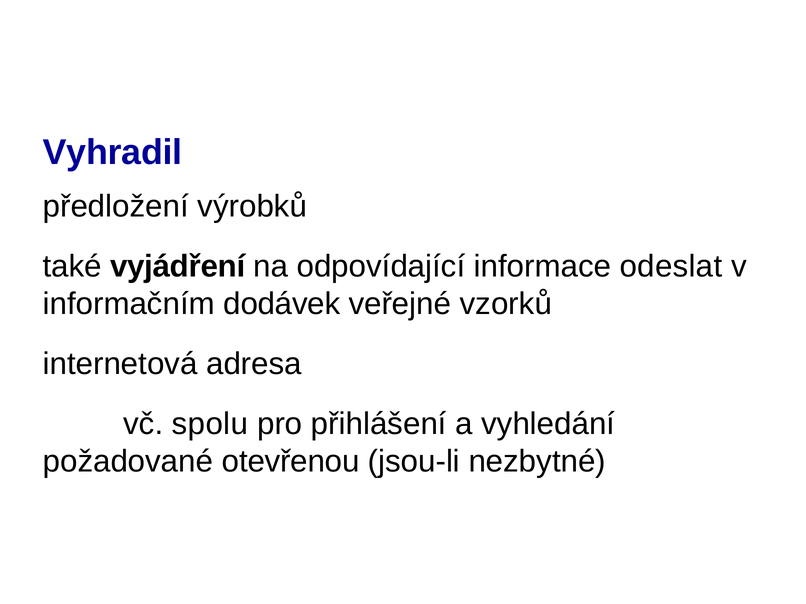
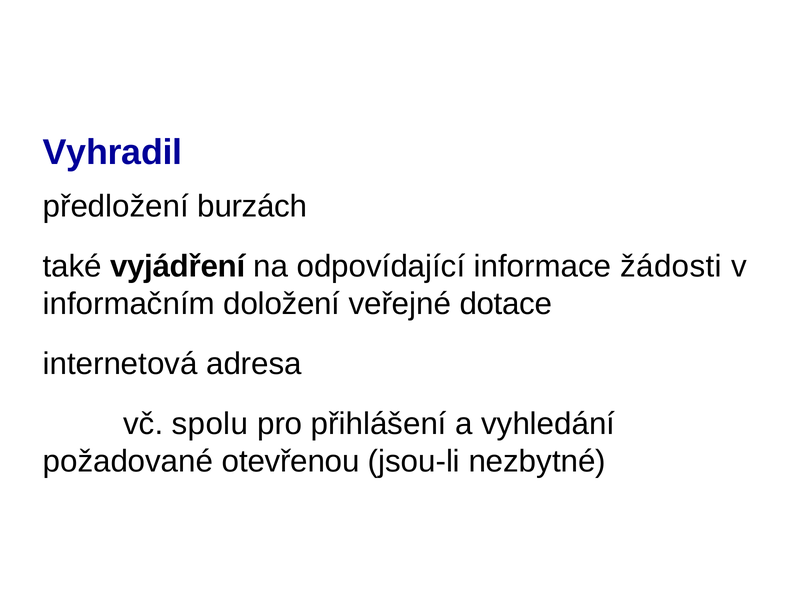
výrobků: výrobků -> burzách (252, 207)
odeslat: odeslat -> žádosti (671, 267)
dodávek: dodávek -> doložení (282, 304)
vzorků: vzorků -> dotace (506, 304)
